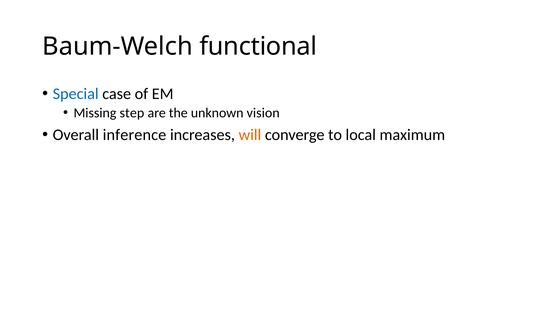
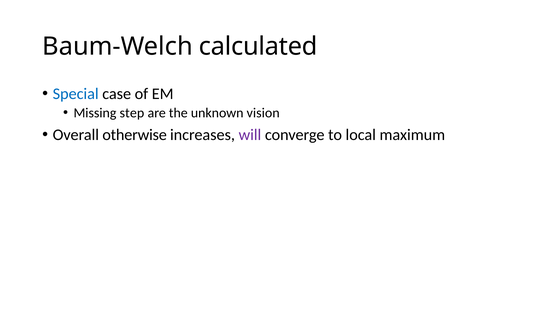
functional: functional -> calculated (258, 47)
inference: inference -> otherwise (135, 135)
will colour: orange -> purple (250, 135)
